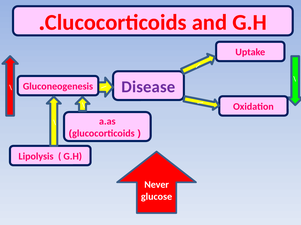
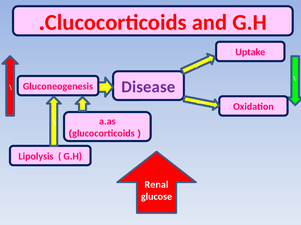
Never: Never -> Renal (156, 185)
